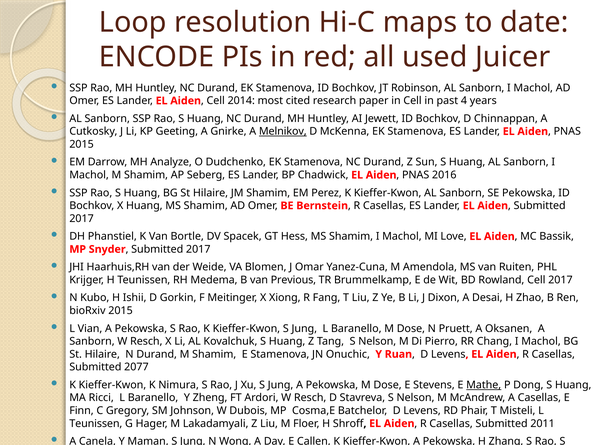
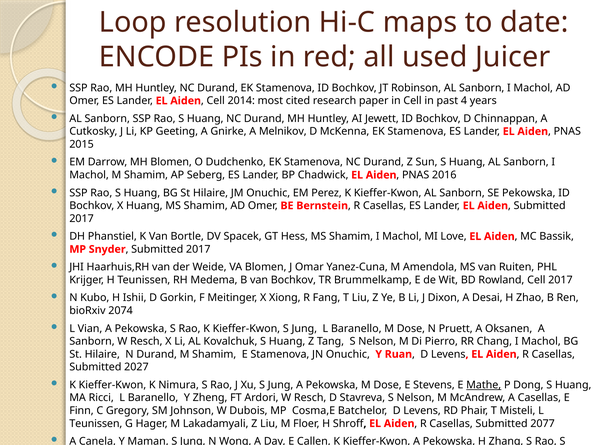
Melnikov underline: present -> none (283, 131)
MH Analyze: Analyze -> Blomen (171, 162)
JM Shamim: Shamim -> Onuchic (268, 193)
van Previous: Previous -> Bochkov (293, 280)
bioRxiv 2015: 2015 -> 2074 (121, 310)
2077: 2077 -> 2027 (136, 367)
2011: 2011 -> 2077 (543, 423)
